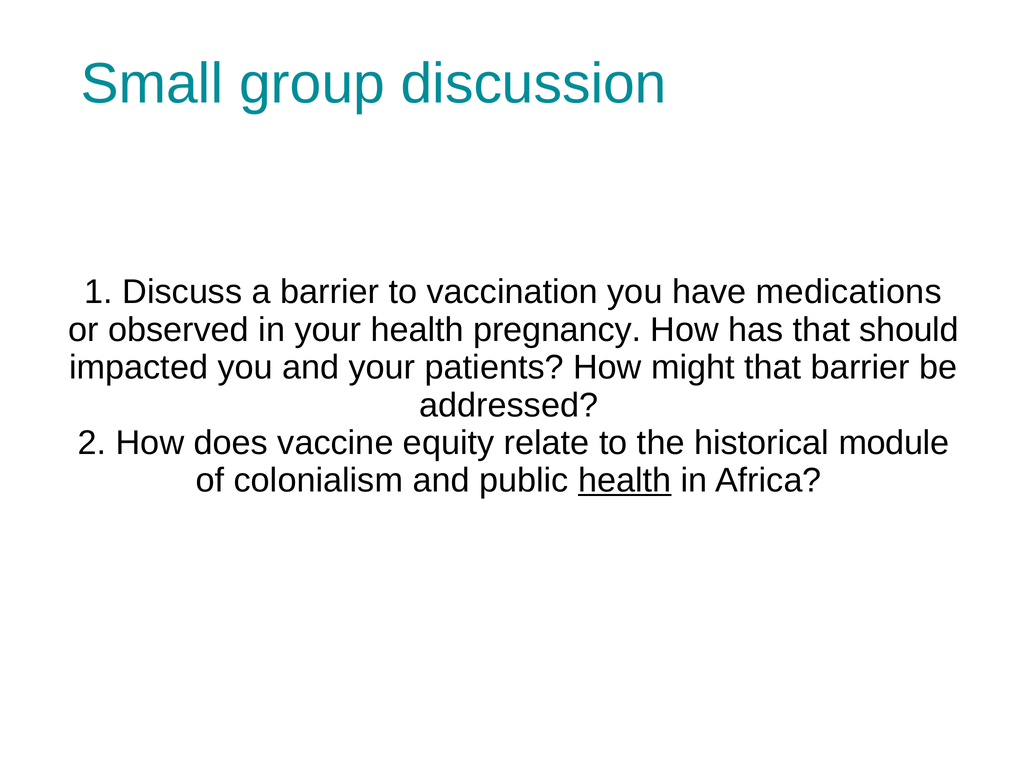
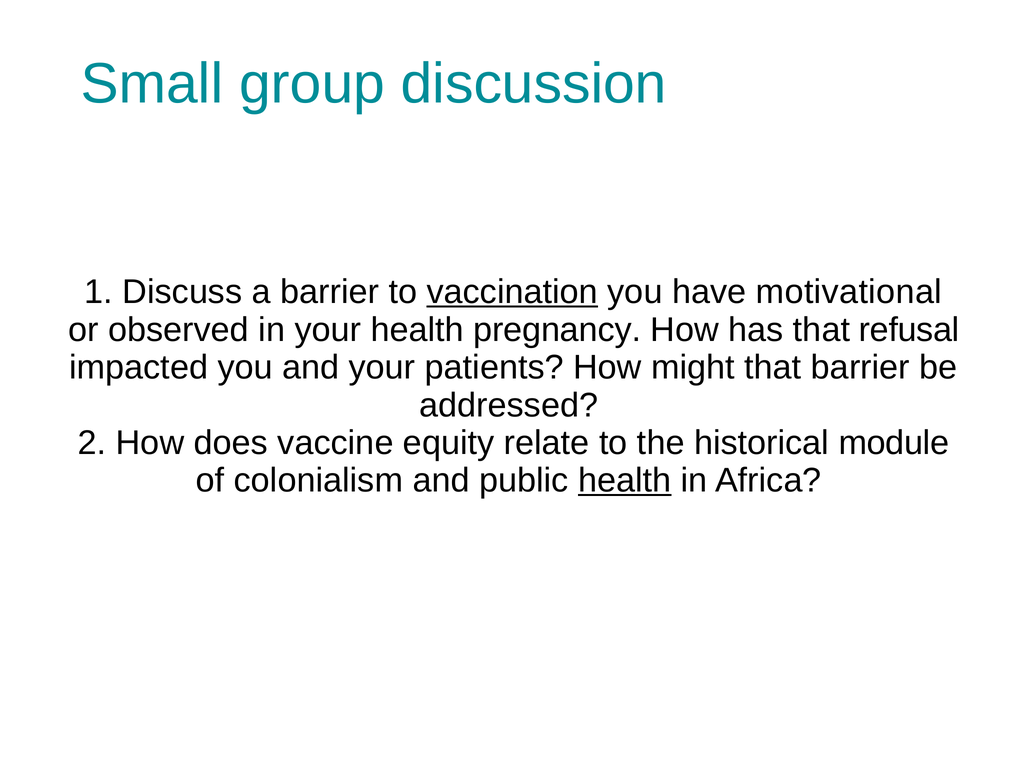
vaccination underline: none -> present (512, 292)
medications: medications -> motivational (849, 292)
should: should -> refusal (909, 329)
